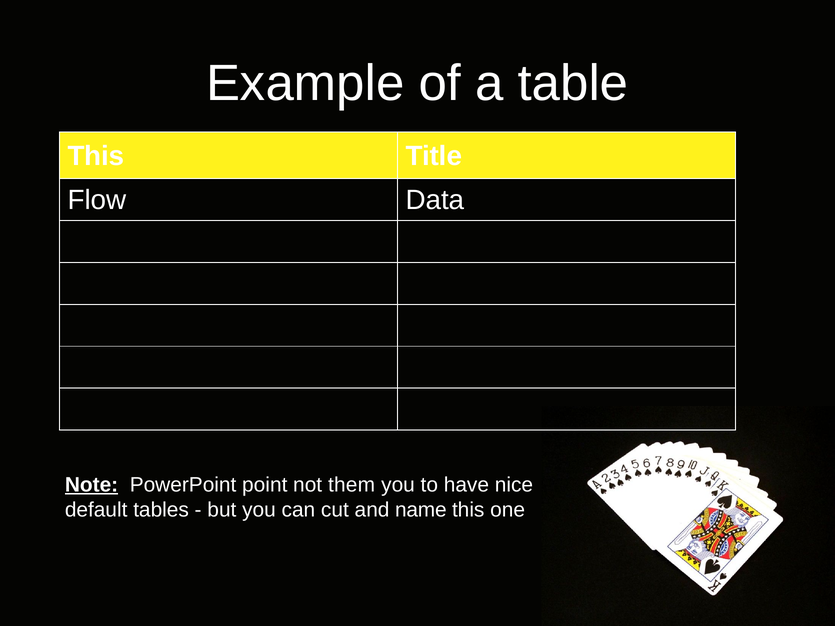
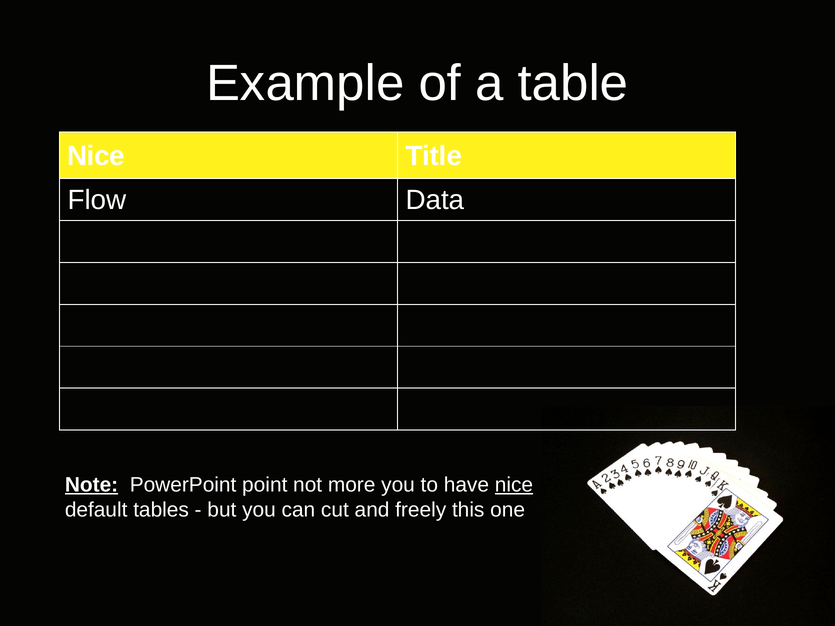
This: This -> Nice (96, 156)
them: them -> more (352, 485)
nice underline: none -> present (514, 485)
name: name -> freely (421, 510)
